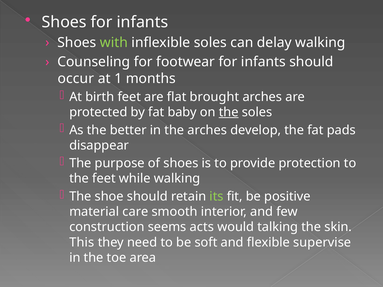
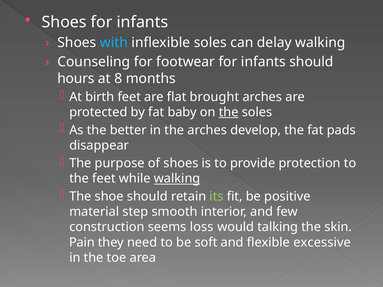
with colour: light green -> light blue (114, 43)
occur: occur -> hours (76, 79)
1: 1 -> 8 (118, 79)
walking underline: none -> present (177, 179)
care: care -> step (135, 212)
acts: acts -> loss (202, 227)
This: This -> Pain (82, 243)
supervise: supervise -> excessive (322, 243)
